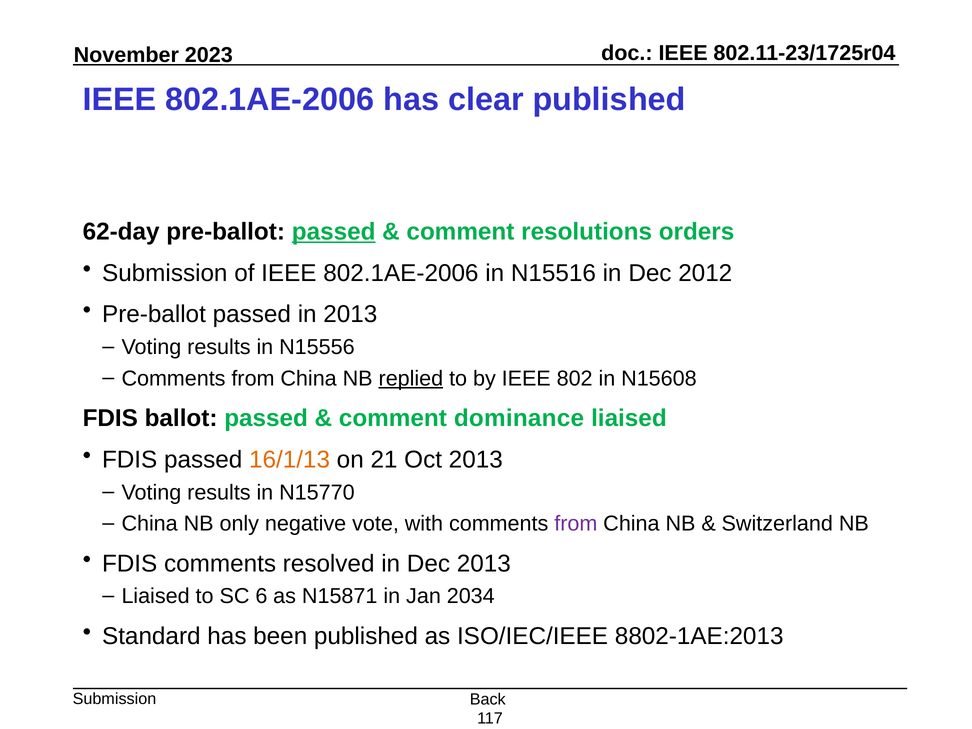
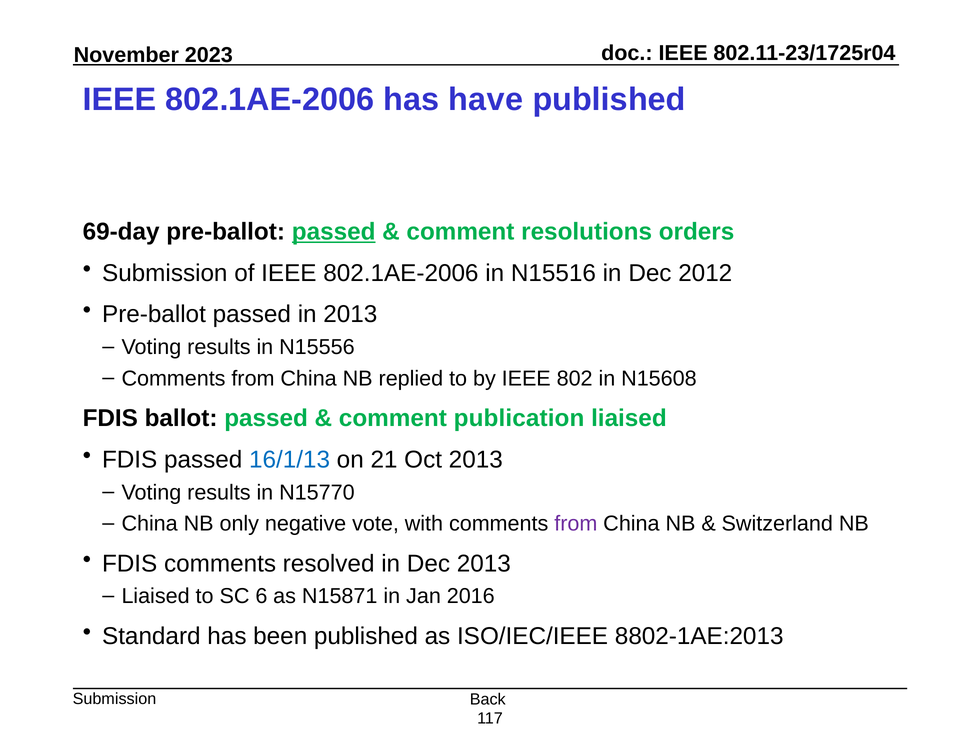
clear: clear -> have (486, 100)
62-day: 62-day -> 69-day (121, 232)
replied underline: present -> none (411, 378)
dominance: dominance -> publication (519, 418)
16/1/13 colour: orange -> blue (290, 460)
2034: 2034 -> 2016 (471, 596)
